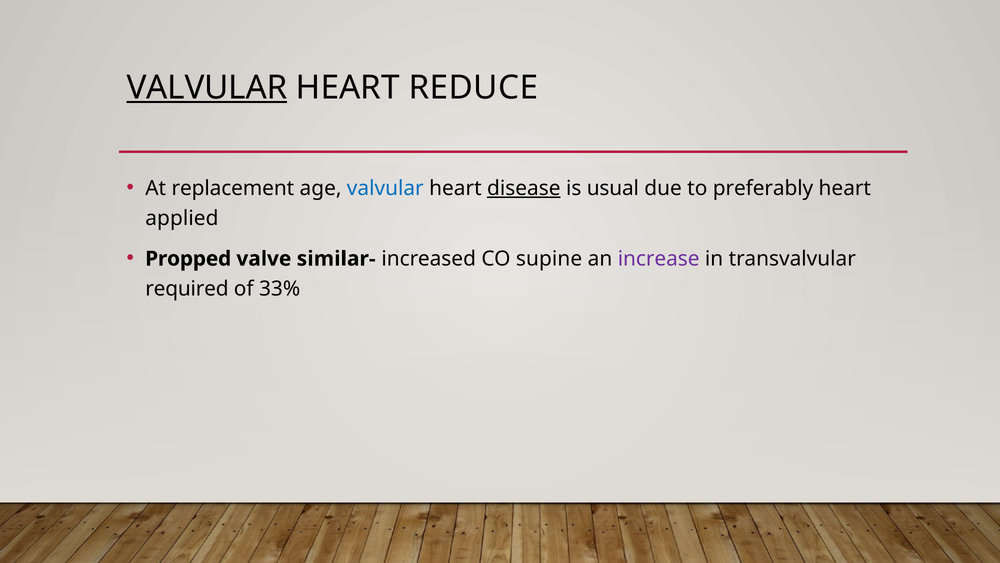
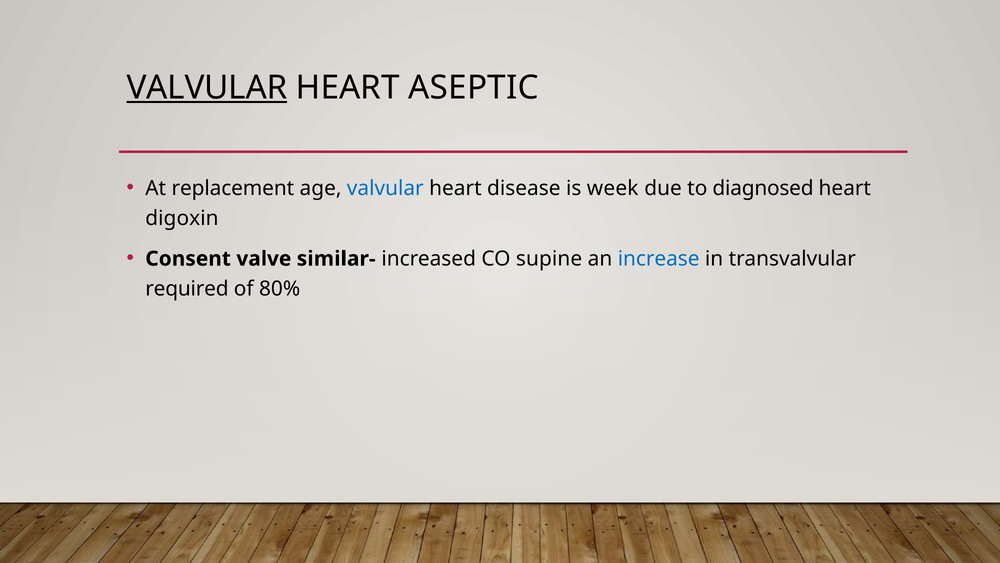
REDUCE: REDUCE -> ASEPTIC (474, 88)
disease underline: present -> none (524, 188)
usual: usual -> week (613, 188)
preferably: preferably -> diagnosed (763, 188)
applied: applied -> digoxin (182, 218)
Propped: Propped -> Consent (188, 259)
increase colour: purple -> blue (659, 259)
33%: 33% -> 80% (280, 289)
